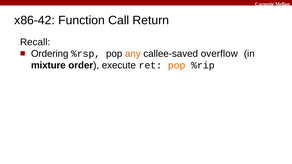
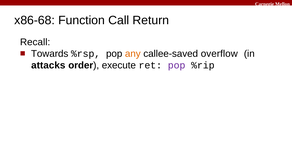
x86-42: x86-42 -> x86-68 (35, 20)
Ordering: Ordering -> Towards (50, 54)
mixture: mixture -> attacks (48, 65)
pop colour: orange -> purple (177, 65)
